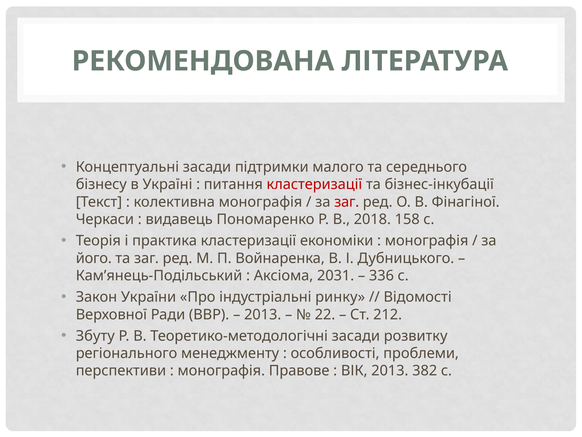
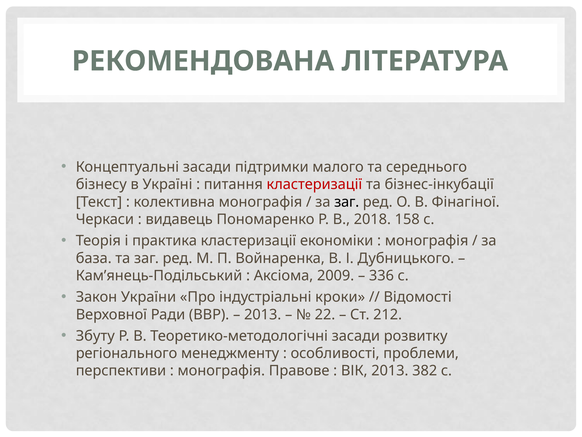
заг colour: red -> black (347, 202)
його: його -> база (94, 258)
2031: 2031 -> 2009 (336, 275)
ринку: ринку -> кроки (340, 297)
